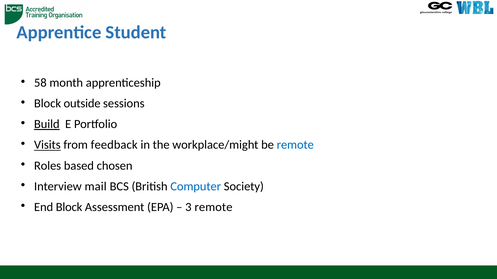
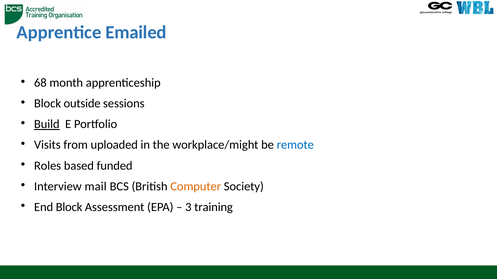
Student: Student -> Emailed (136, 33)
58: 58 -> 68 (40, 83)
Visits underline: present -> none (47, 145)
feedback: feedback -> uploaded (114, 145)
chosen: chosen -> funded (115, 166)
Computer colour: blue -> orange (196, 187)
3 remote: remote -> training (214, 207)
